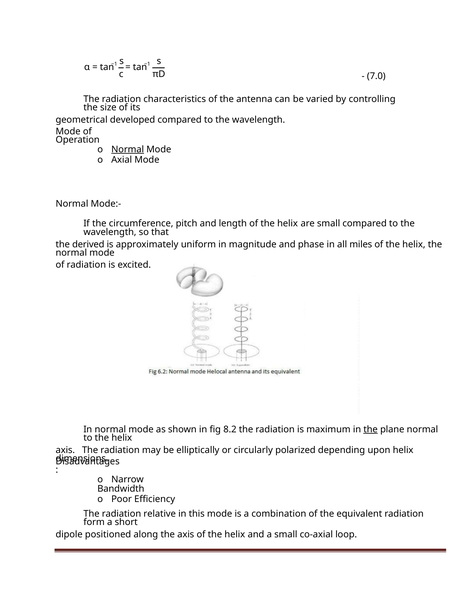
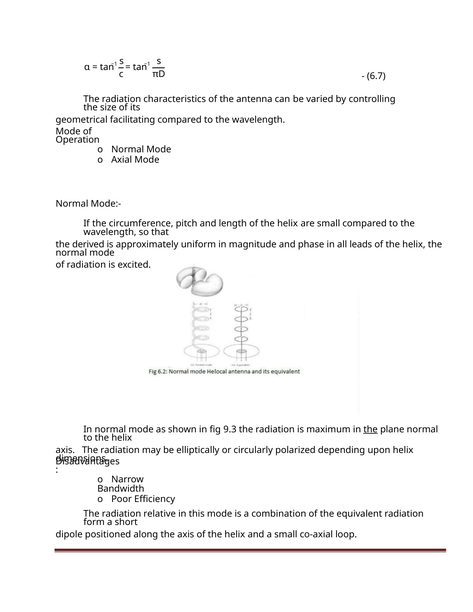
7.0: 7.0 -> 6.7 (376, 76)
developed: developed -> facilitating (133, 120)
Normal underline: present -> none (128, 149)
miles: miles -> leads (361, 244)
8.2: 8.2 -> 9.3 (230, 429)
